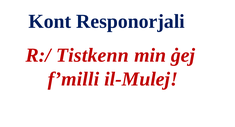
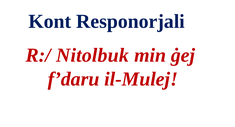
Tistkenn: Tistkenn -> Nitolbuk (92, 55)
f’milli: f’milli -> f’daru (74, 79)
